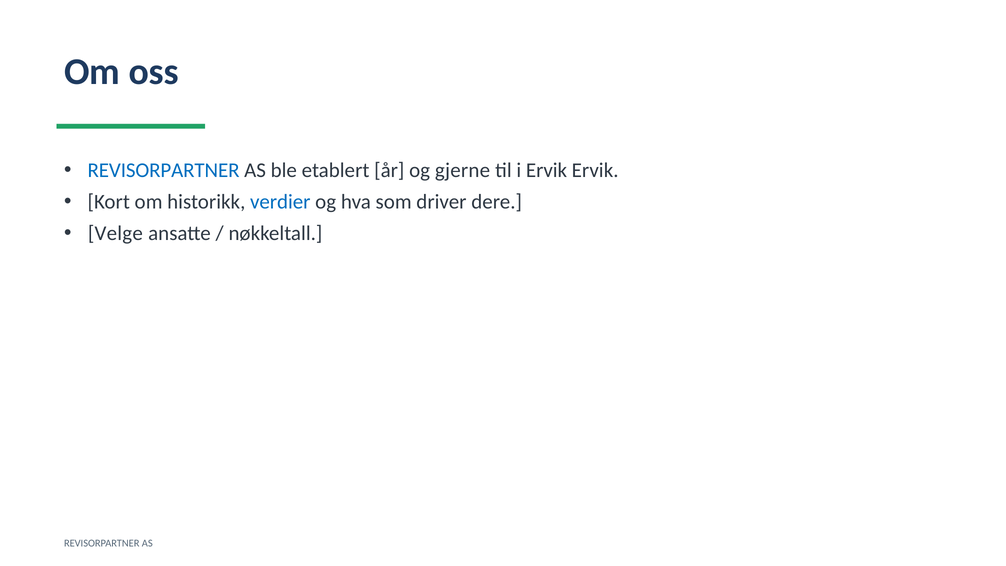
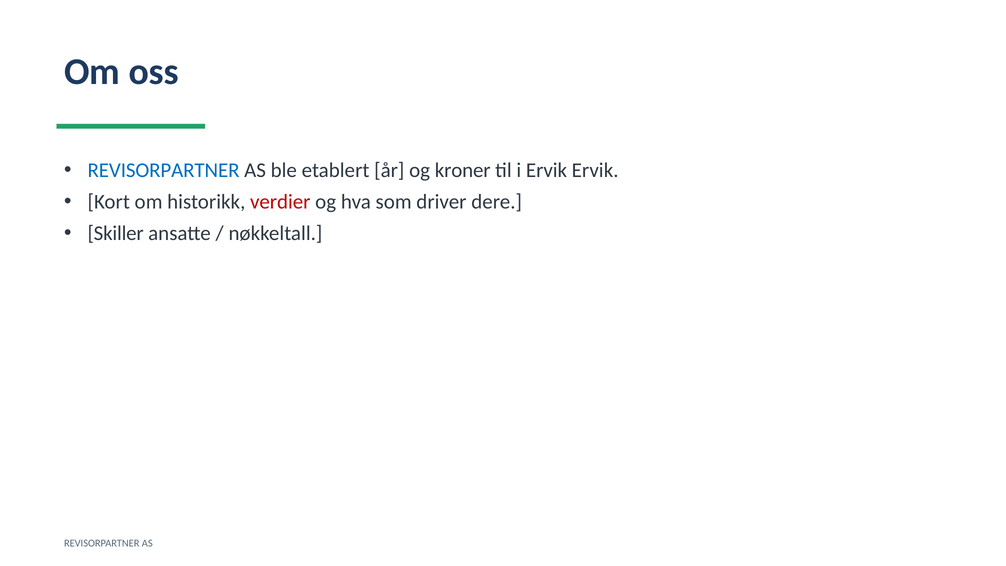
gjerne: gjerne -> kroner (463, 170)
verdier colour: blue -> red (280, 202)
Velge: Velge -> Skiller (116, 233)
